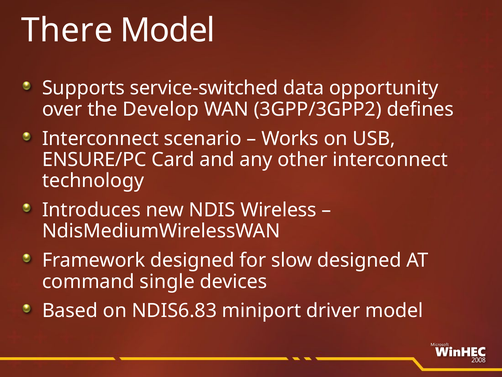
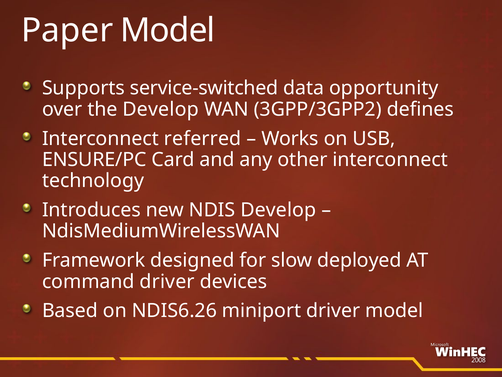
There: There -> Paper (67, 30)
scenario: scenario -> referred (203, 138)
NDIS Wireless: Wireless -> Develop (278, 210)
slow designed: designed -> deployed (359, 260)
command single: single -> driver (167, 281)
NDIS6.83: NDIS6.83 -> NDIS6.26 (174, 310)
